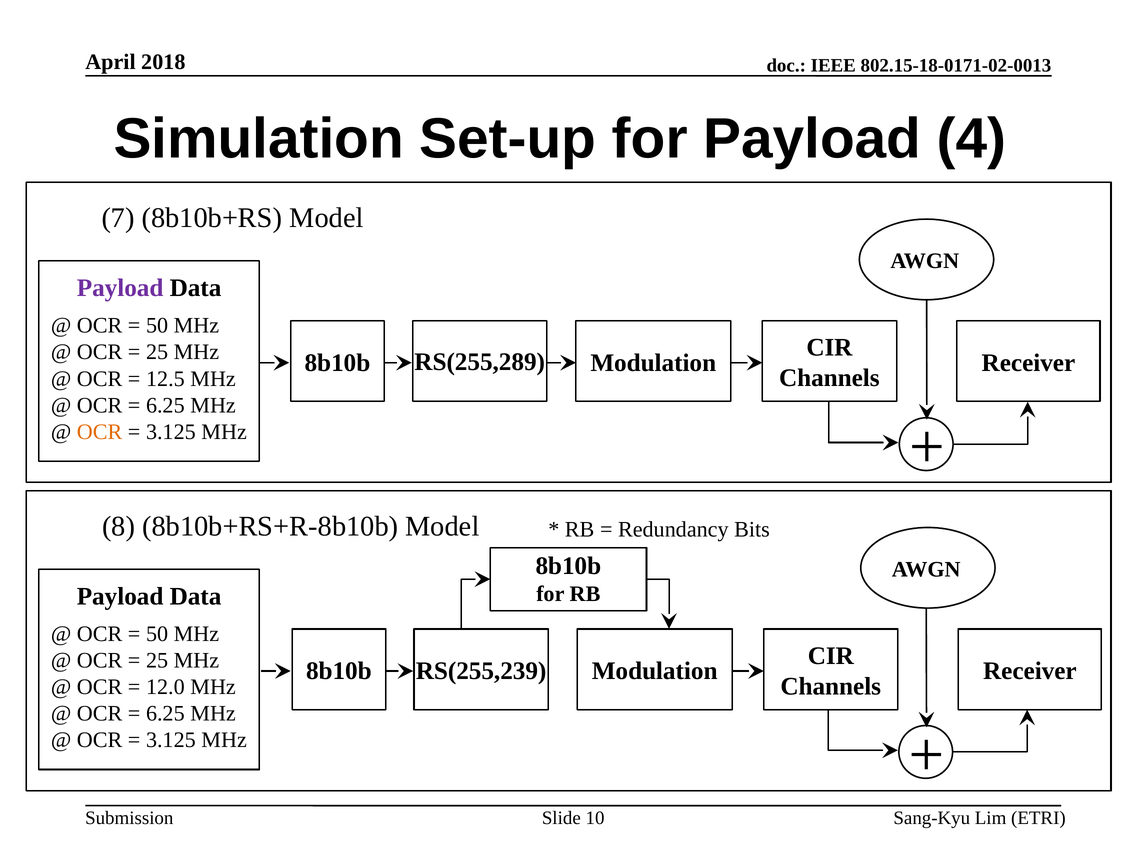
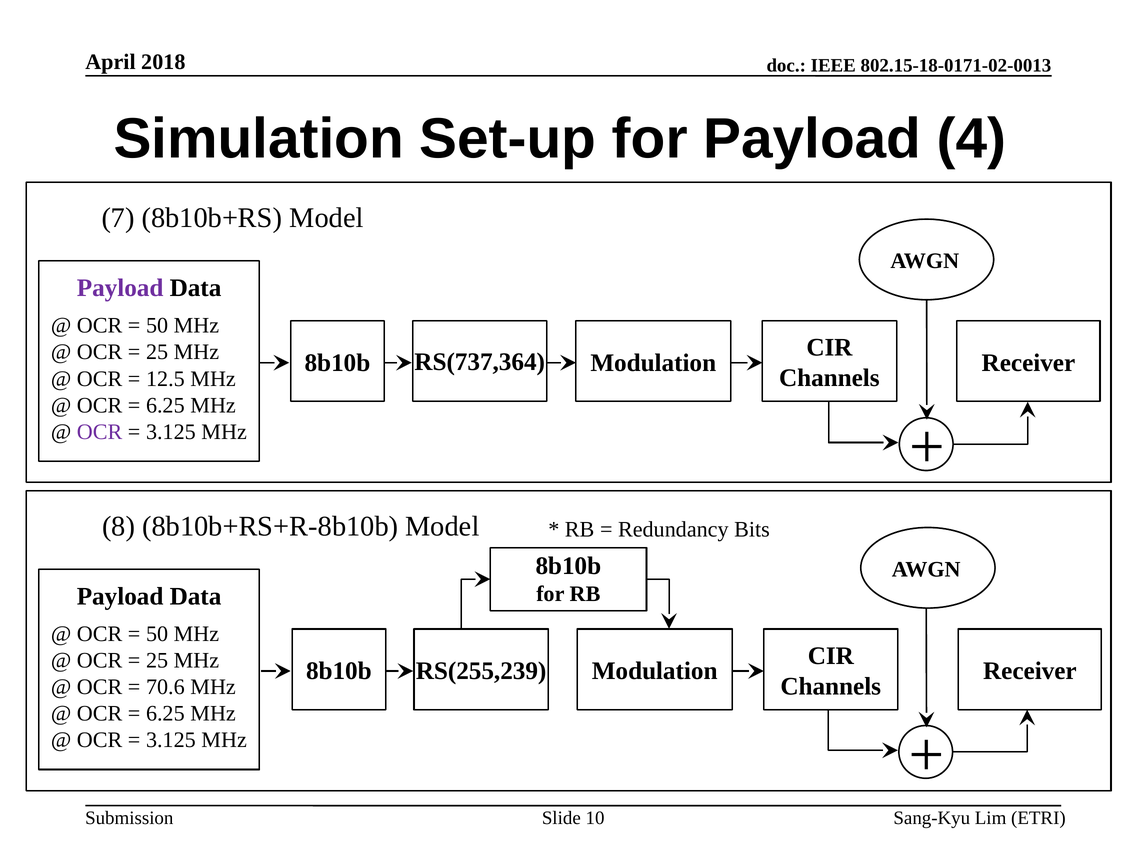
RS(255,289: RS(255,289 -> RS(737,364 (480, 362)
OCR colour: orange -> purple (100, 432)
12.0: 12.0 -> 70.6 (165, 687)
